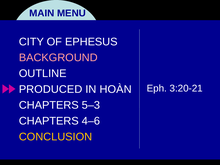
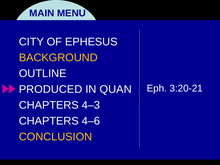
BACKGROUND colour: pink -> yellow (58, 58)
HOÀN: HOÀN -> QUAN (116, 89)
5–3: 5–3 -> 4–3 (91, 105)
